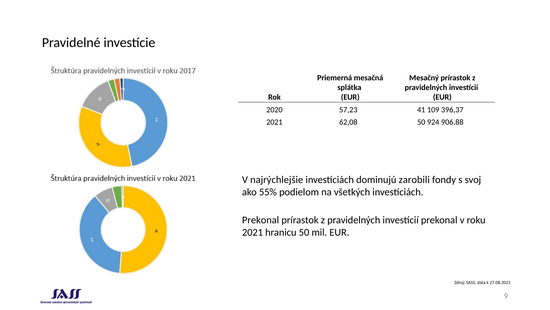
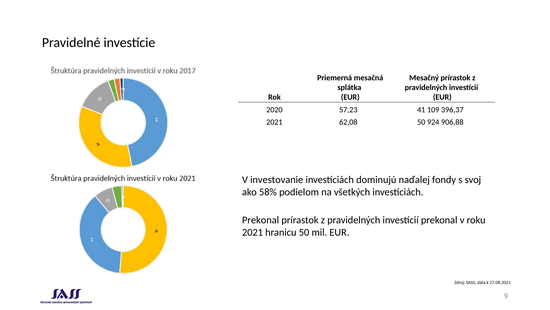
najrýchlejšie: najrýchlejšie -> investovanie (277, 179)
zarobili: zarobili -> naďalej (414, 179)
55%: 55% -> 58% (268, 192)
